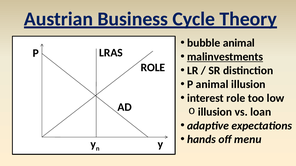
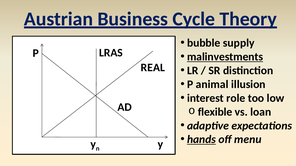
bubble animal: animal -> supply (239, 43)
ROLE: ROLE -> REAL (153, 68)
illusion: illusion -> flexible (215, 112)
hands underline: none -> present (201, 140)
